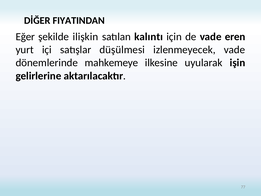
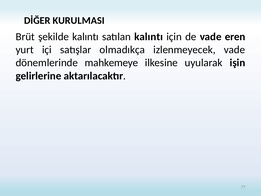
FIYATINDAN: FIYATINDAN -> KURULMASI (79, 20)
Eğer: Eğer -> Brüt (25, 37)
şekilde ilişkin: ilişkin -> kalıntı (85, 37)
düşülmesi: düşülmesi -> olmadıkça (122, 50)
